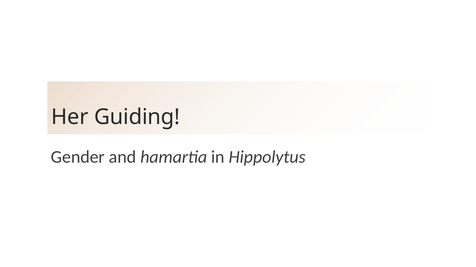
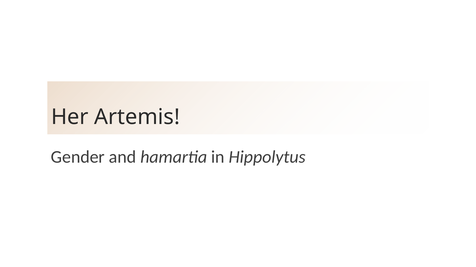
Guiding: Guiding -> Artemis (137, 117)
